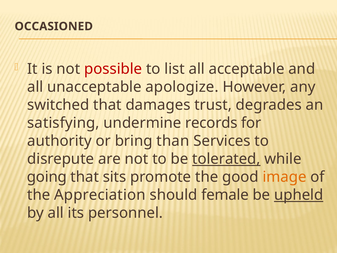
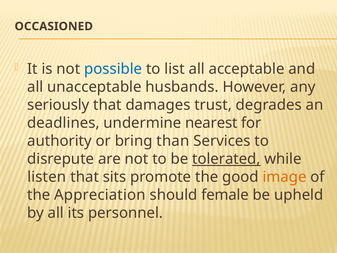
possible colour: red -> blue (113, 69)
apologize: apologize -> husbands (182, 87)
switched: switched -> seriously (58, 105)
satisfying: satisfying -> deadlines (63, 123)
records: records -> nearest (211, 123)
going: going -> listen (47, 177)
upheld underline: present -> none (299, 195)
